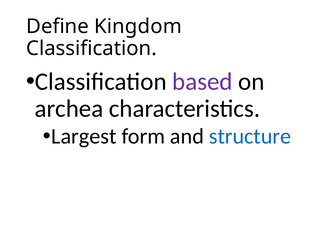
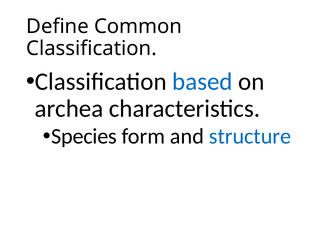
Kingdom: Kingdom -> Common (138, 26)
based colour: purple -> blue (202, 81)
Largest: Largest -> Species (84, 136)
